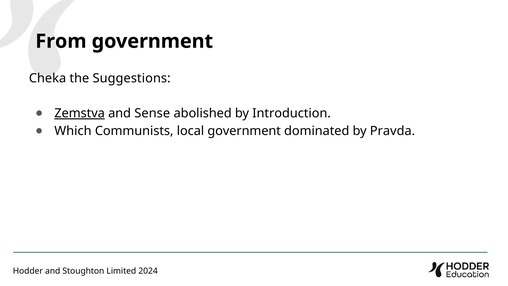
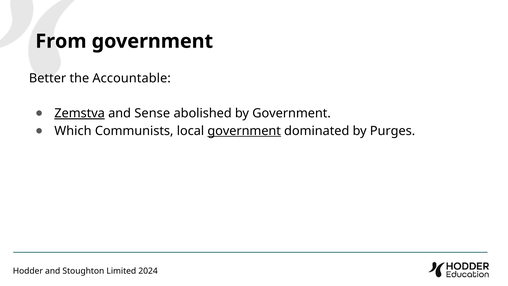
Cheka: Cheka -> Better (48, 78)
Suggestions: Suggestions -> Accountable (132, 78)
by Introduction: Introduction -> Government (292, 113)
government underline: none -> present (244, 131)
Pravda: Pravda -> Purges (393, 131)
